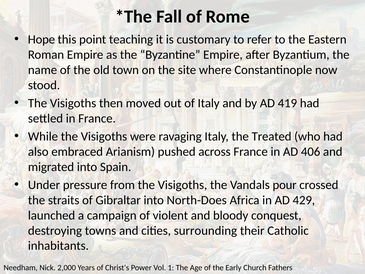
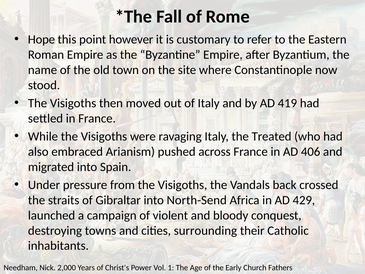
teaching: teaching -> however (131, 39)
pour: pour -> back (285, 185)
North-Does: North-Does -> North-Send (197, 200)
